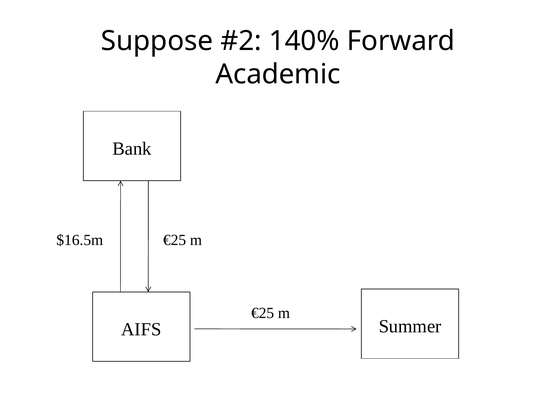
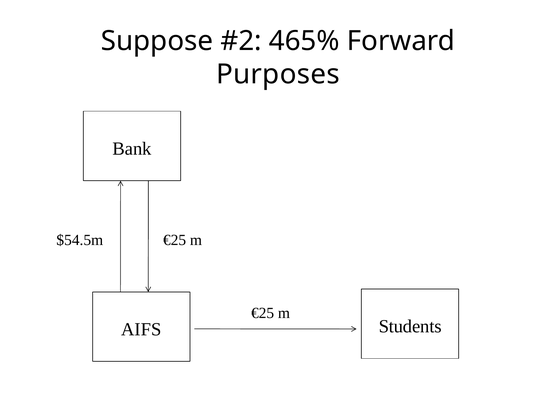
140%: 140% -> 465% (304, 41)
Academic: Academic -> Purposes (278, 74)
$16.5m: $16.5m -> $54.5m (80, 240)
Summer: Summer -> Students (410, 326)
